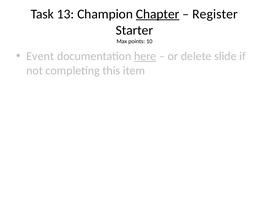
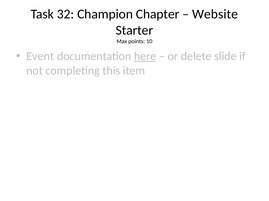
13: 13 -> 32 (66, 14)
Chapter underline: present -> none (158, 14)
Register: Register -> Website (215, 14)
